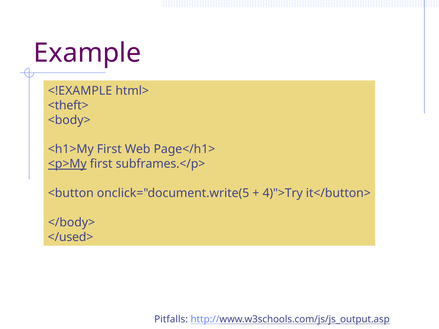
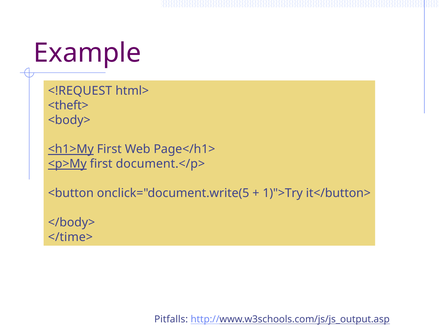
<!EXAMPLE: <!EXAMPLE -> <!REQUEST (80, 91)
<h1>My underline: none -> present (71, 149)
subframes.</p>: subframes.</p> -> document.</p> (160, 164)
4)">Try: 4)">Try -> 1)">Try (283, 193)
</used>: </used> -> </time> (70, 237)
